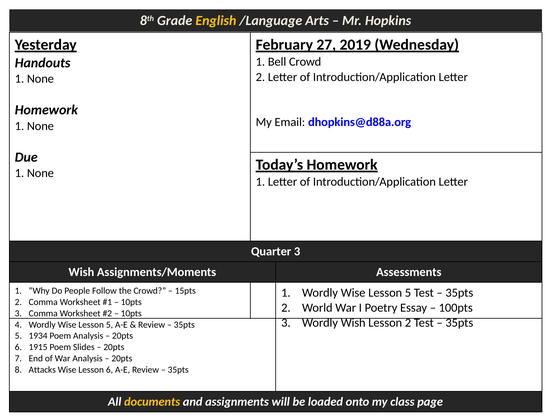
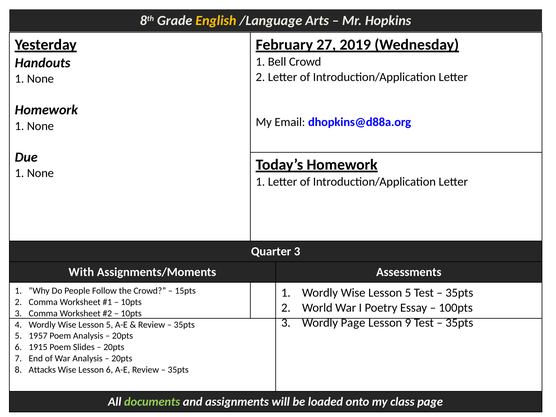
Wish: Wish -> With (81, 272)
Wordly Wish: Wish -> Page (353, 323)
Lesson 2: 2 -> 9 (408, 323)
1934: 1934 -> 1957 (38, 336)
documents colour: yellow -> light green (152, 402)
